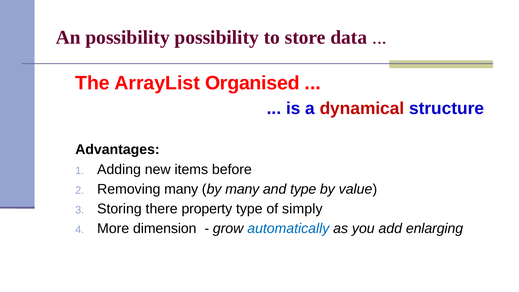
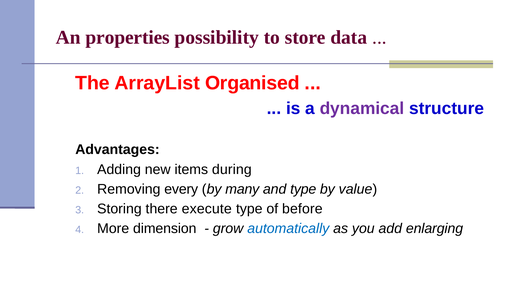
An possibility: possibility -> properties (128, 38)
dynamical colour: red -> purple (362, 108)
before: before -> during (232, 169)
Removing many: many -> every (181, 189)
property: property -> execute (207, 209)
simply: simply -> before (302, 209)
